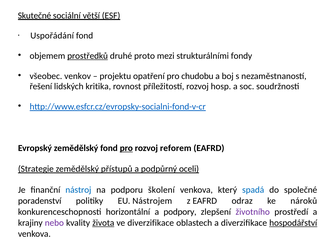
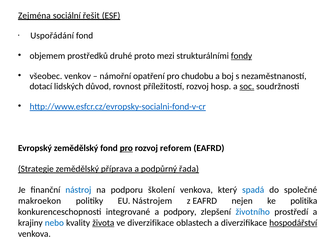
Skutečné: Skutečné -> Zejména (34, 16)
větší: větší -> řešit (91, 16)
prostředků underline: present -> none (88, 56)
fondy underline: none -> present (242, 56)
projektu: projektu -> námořní (115, 76)
řešení: řešení -> dotací (41, 86)
kritika: kritika -> důvod (98, 86)
soc underline: none -> present (247, 86)
přístupů: přístupů -> příprava (117, 169)
oceli: oceli -> řada (189, 169)
poradenství: poradenství -> makroekon (40, 201)
odraz: odraz -> nejen (242, 201)
nároků: nároků -> politika (304, 201)
horizontální: horizontální -> integrované (128, 212)
životního colour: purple -> blue (253, 212)
nebo colour: purple -> blue (54, 223)
